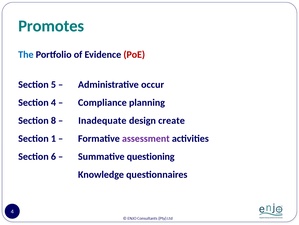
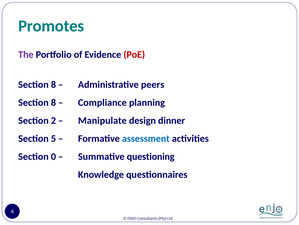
The colour: blue -> purple (26, 54)
5: 5 -> 8 (53, 84)
occur: occur -> peers (153, 84)
4: 4 -> 8 (53, 102)
8: 8 -> 2 (53, 120)
Inadequate: Inadequate -> Manipulate (102, 120)
create: create -> dinner (172, 120)
1: 1 -> 5 (53, 138)
assessment colour: purple -> blue (146, 138)
6: 6 -> 0 (53, 156)
